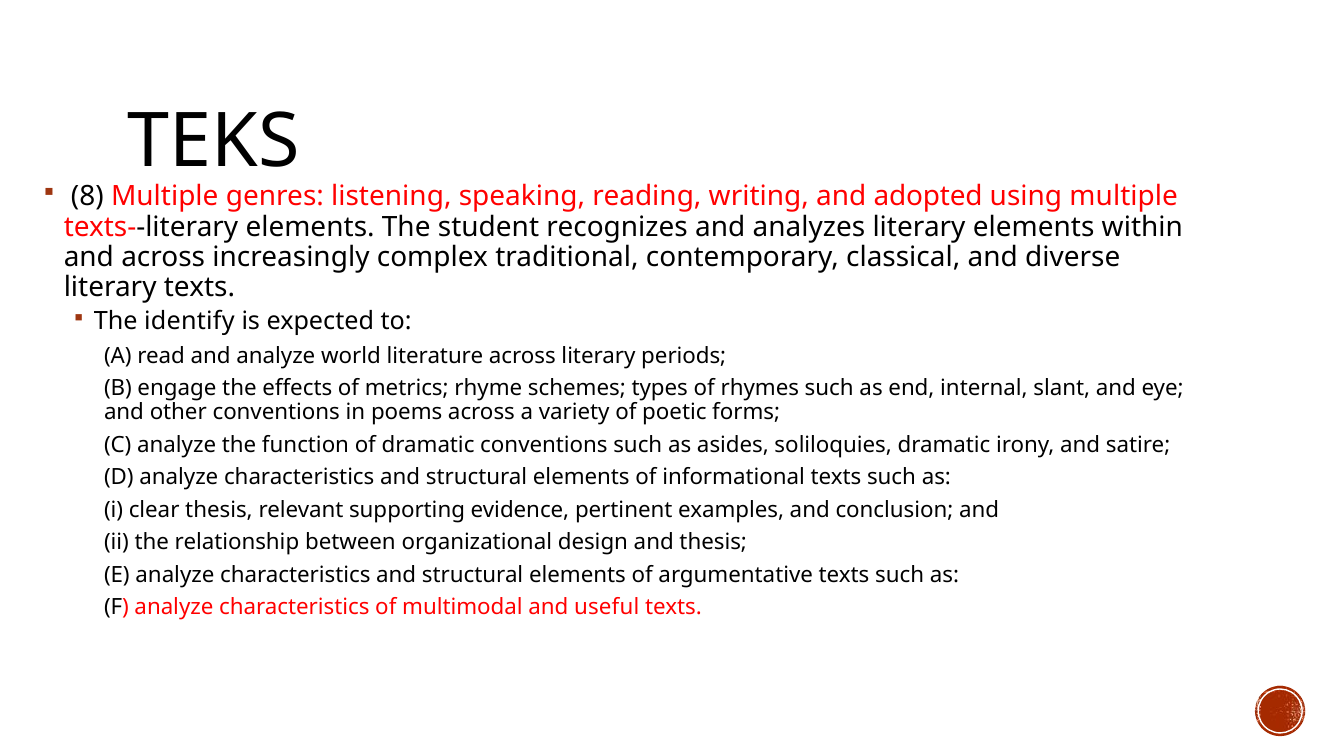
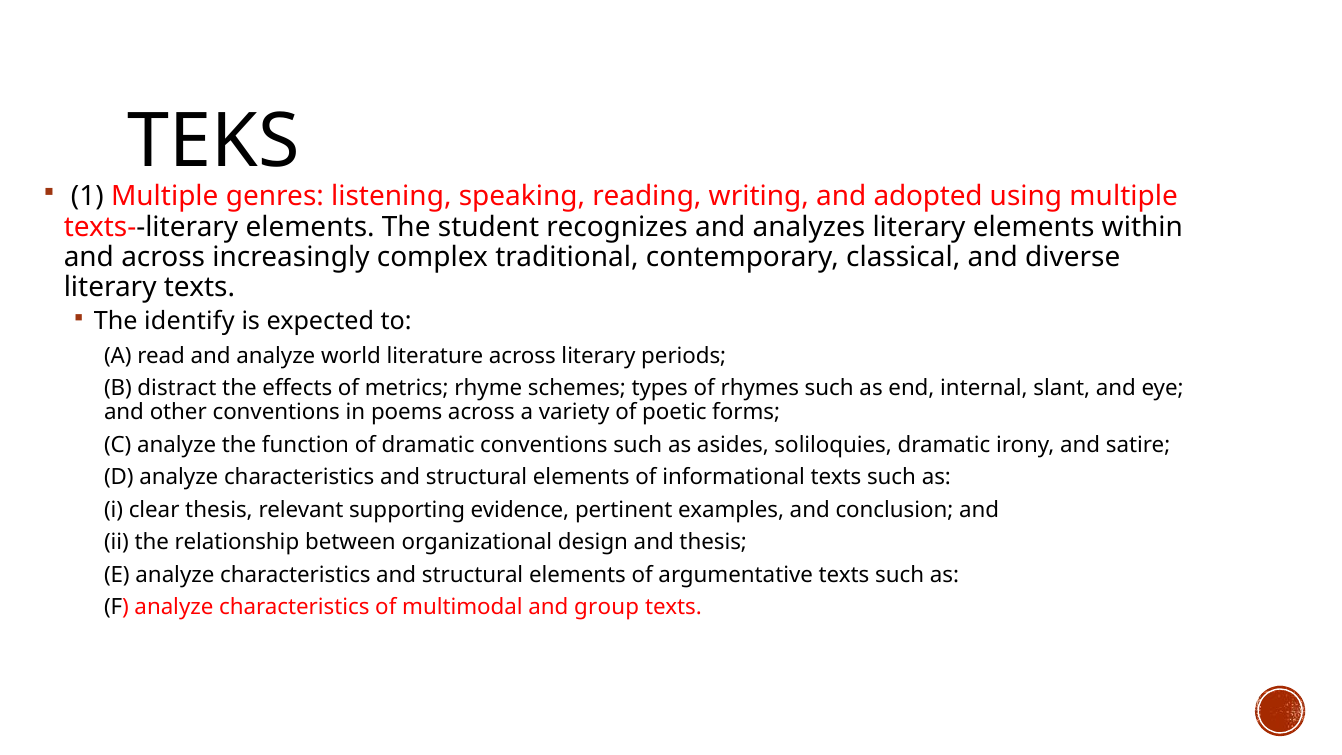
8: 8 -> 1 (87, 197)
engage: engage -> distract (177, 388)
useful: useful -> group (607, 607)
